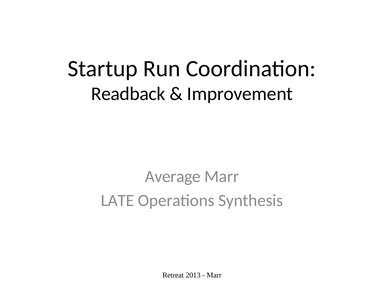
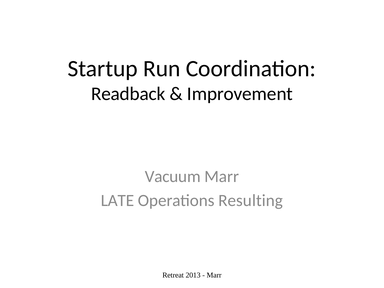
Average: Average -> Vacuum (173, 177)
Synthesis: Synthesis -> Resulting (251, 200)
